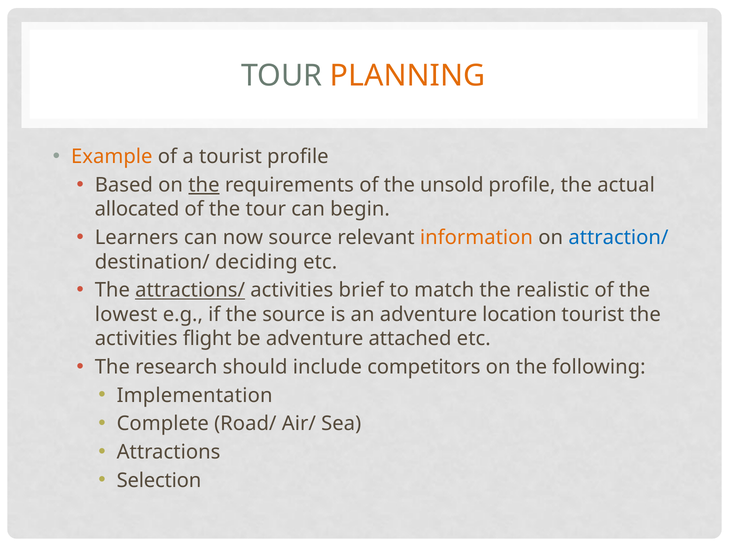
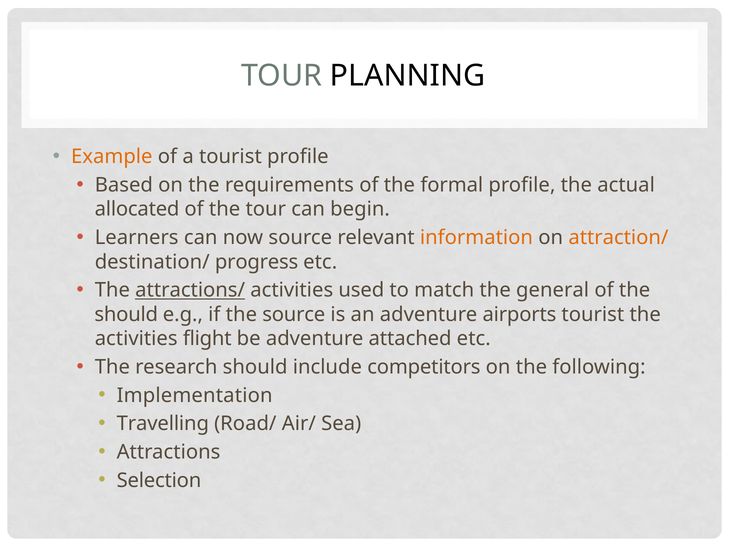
PLANNING colour: orange -> black (408, 76)
the underline: present -> none (204, 185)
unsold: unsold -> formal (452, 185)
attraction/ colour: blue -> orange (618, 238)
deciding: deciding -> progress (257, 262)
brief: brief -> used (361, 291)
realistic: realistic -> general (553, 291)
lowest: lowest -> should (126, 315)
location: location -> airports (519, 315)
Complete: Complete -> Travelling (163, 424)
